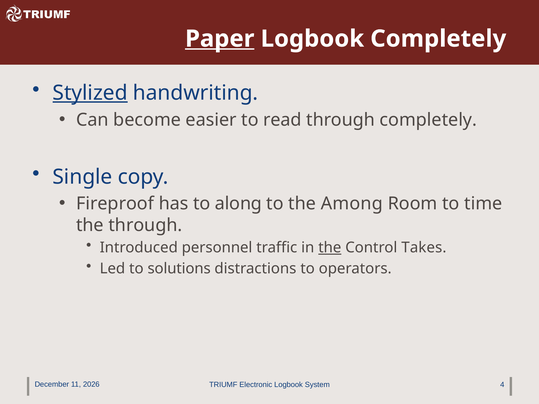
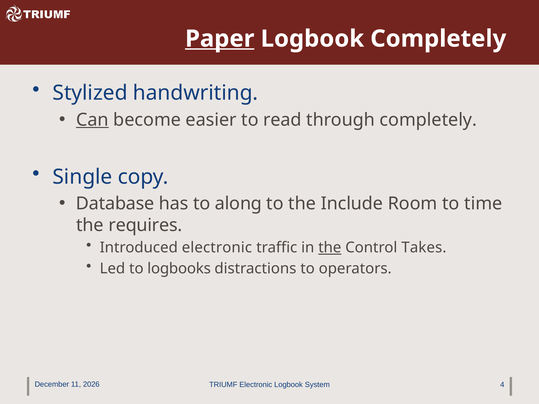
Stylized underline: present -> none (90, 93)
Can underline: none -> present (92, 120)
Fireproof: Fireproof -> Database (115, 204)
Among: Among -> Include (352, 204)
the through: through -> requires (145, 225)
Introduced personnel: personnel -> electronic (217, 248)
solutions: solutions -> logbooks (179, 269)
